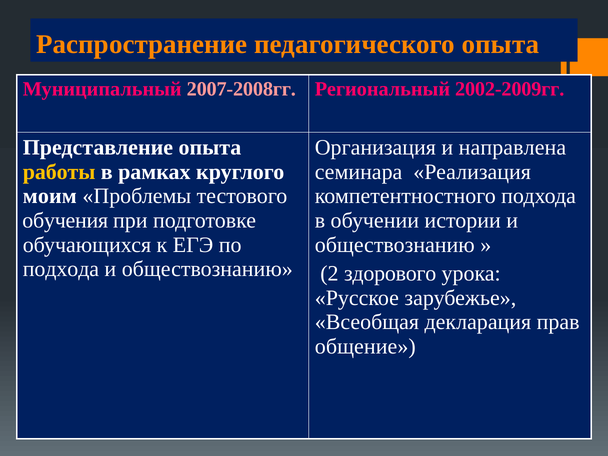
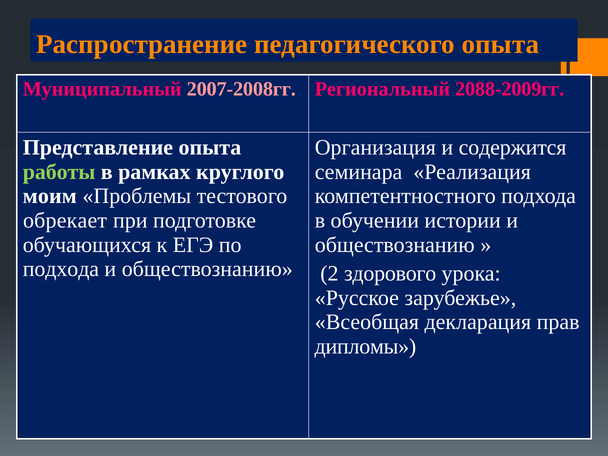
2002-2009гг: 2002-2009гг -> 2088-2009гг (510, 89)
направлена: направлена -> содержится (513, 147)
работы colour: yellow -> light green (59, 172)
обучения: обучения -> обрекает (65, 220)
общение: общение -> дипломы (365, 346)
